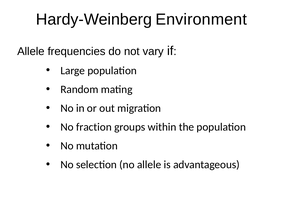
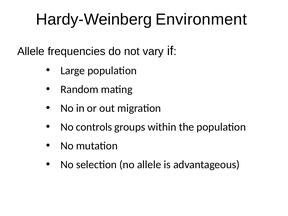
fraction: fraction -> controls (94, 127)
